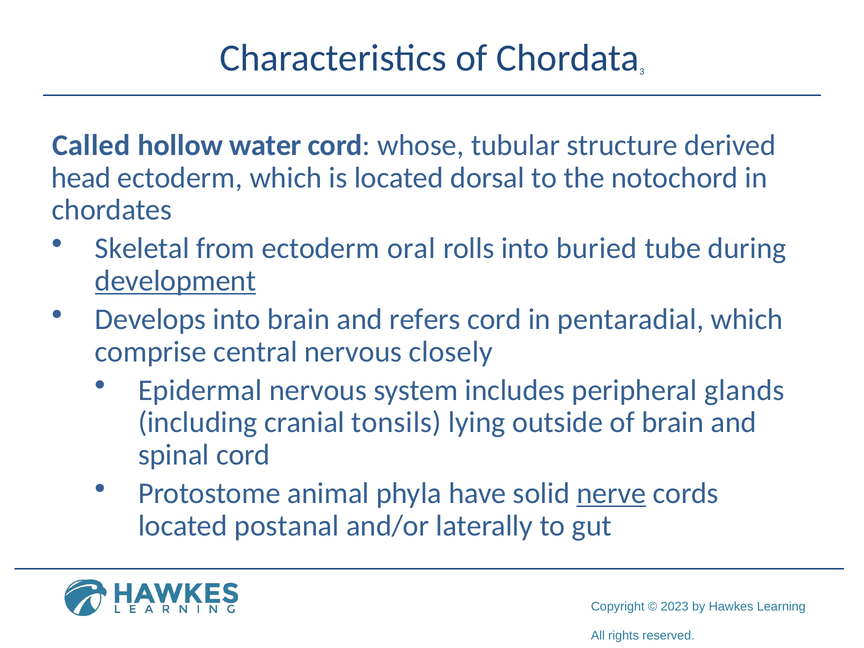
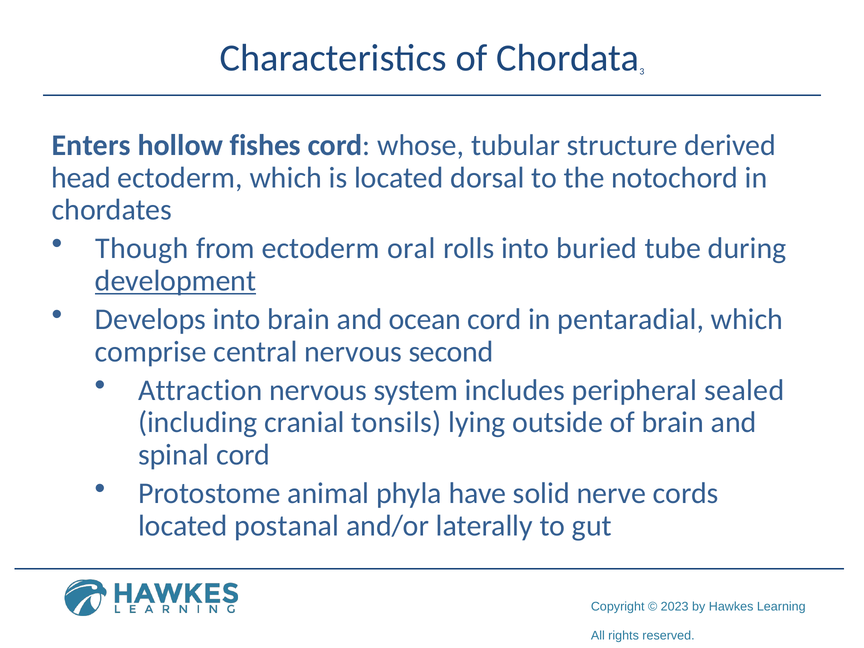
Called: Called -> Enters (91, 145)
water: water -> fishes (265, 145)
Skeletal: Skeletal -> Though (142, 249)
refers: refers -> ocean (425, 319)
closely: closely -> second (451, 352)
Epidermal: Epidermal -> Attraction (200, 390)
glands: glands -> sealed (744, 390)
nerve underline: present -> none (611, 493)
